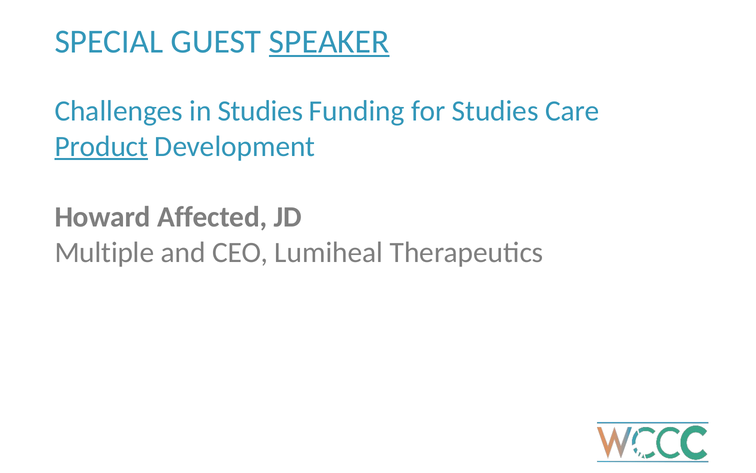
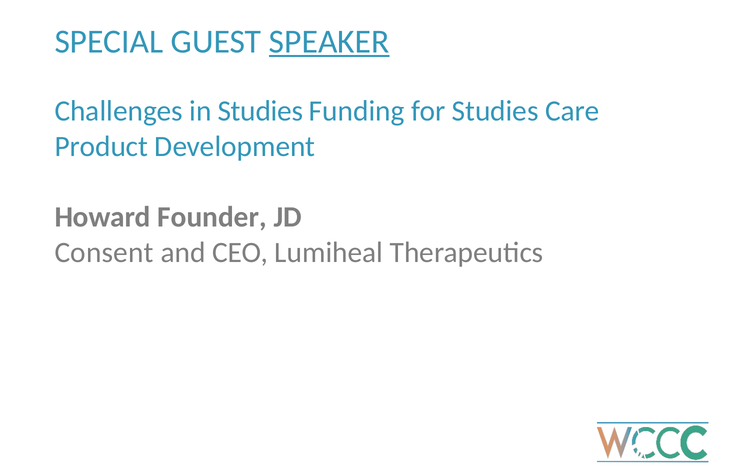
Product underline: present -> none (101, 146)
Affected: Affected -> Founder (212, 217)
Multiple: Multiple -> Consent (104, 252)
